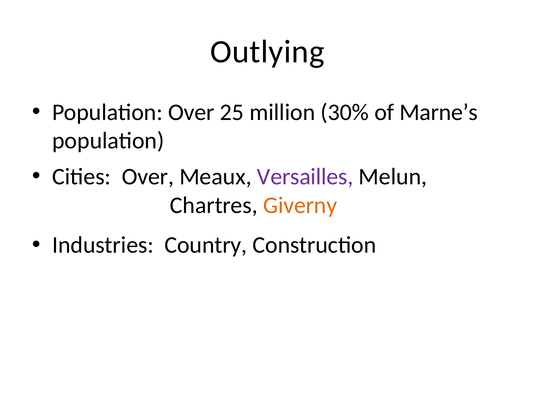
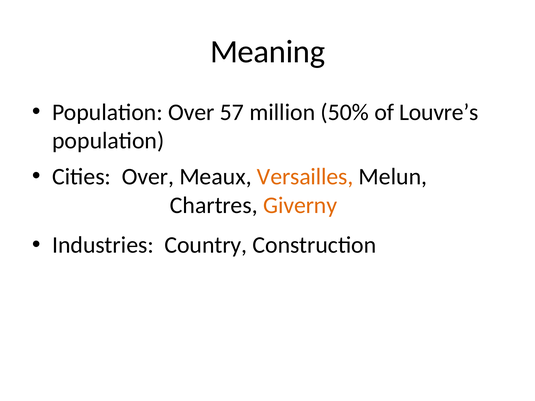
Outlying: Outlying -> Meaning (268, 52)
25: 25 -> 57 (232, 112)
30%: 30% -> 50% (345, 112)
Marne’s: Marne’s -> Louvre’s (439, 112)
Versailles colour: purple -> orange (305, 177)
